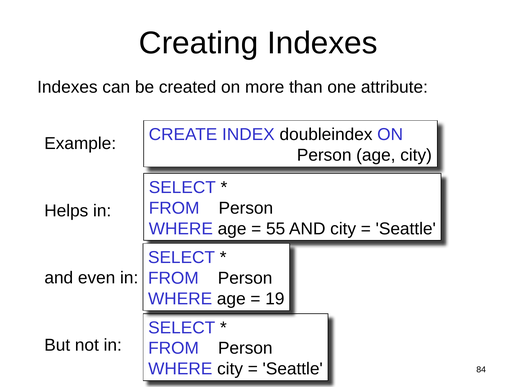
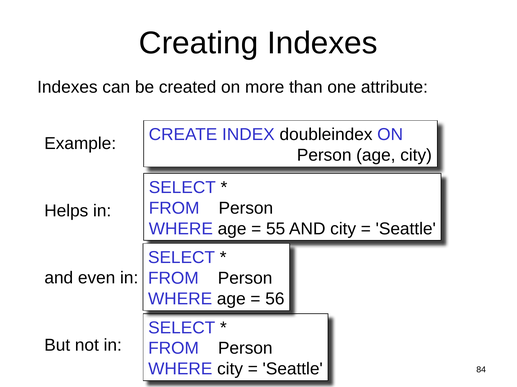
19: 19 -> 56 (275, 299)
